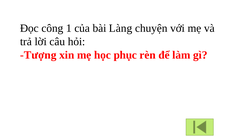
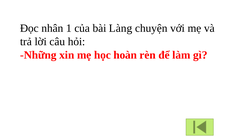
công: công -> nhân (52, 28)
Tượng: Tượng -> Những (38, 55)
phục: phục -> hoàn (125, 55)
